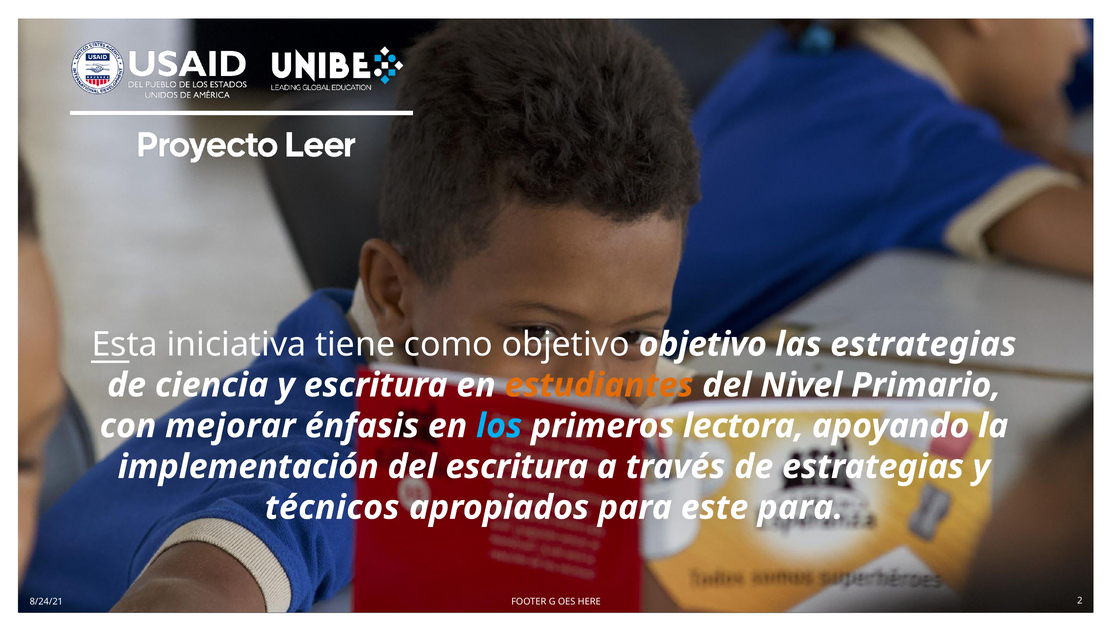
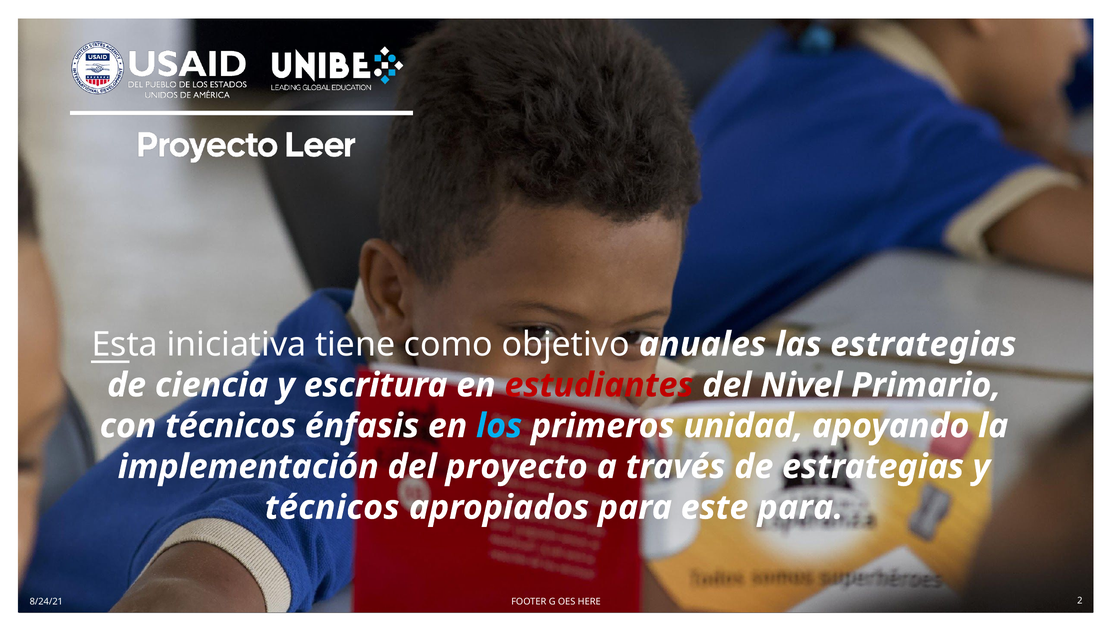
objetivo objetivo: objetivo -> anuales (703, 344)
estudiantes colour: orange -> red (599, 385)
con mejorar: mejorar -> técnicos (231, 426)
lectora: lectora -> unidad (743, 426)
del escritura: escritura -> proyecto (517, 466)
